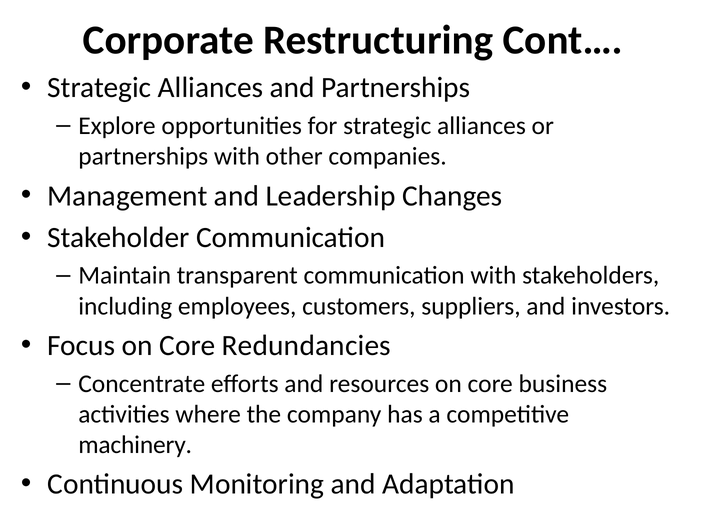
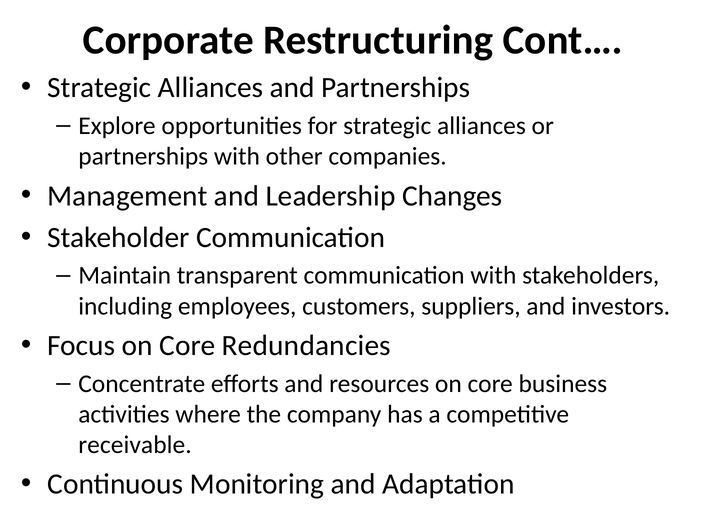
machinery: machinery -> receivable (135, 445)
